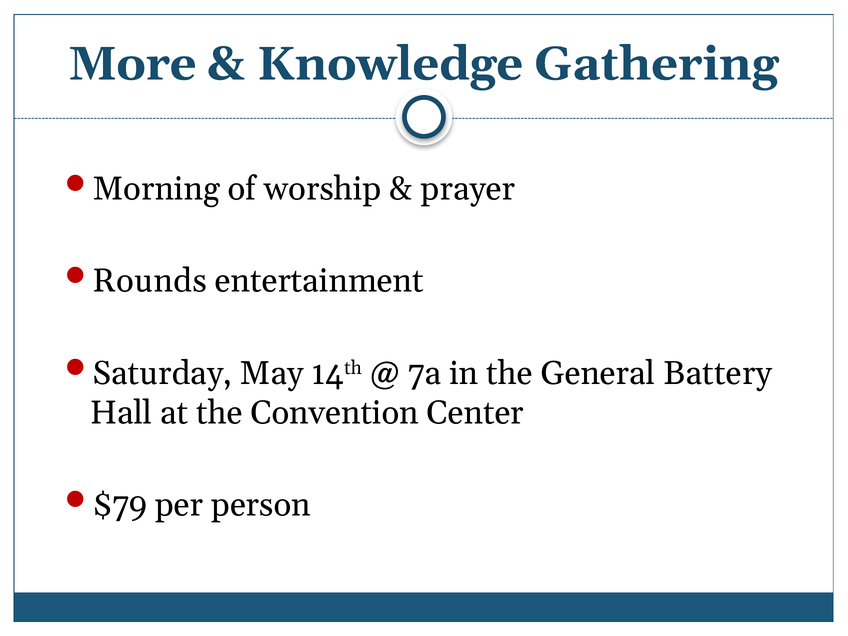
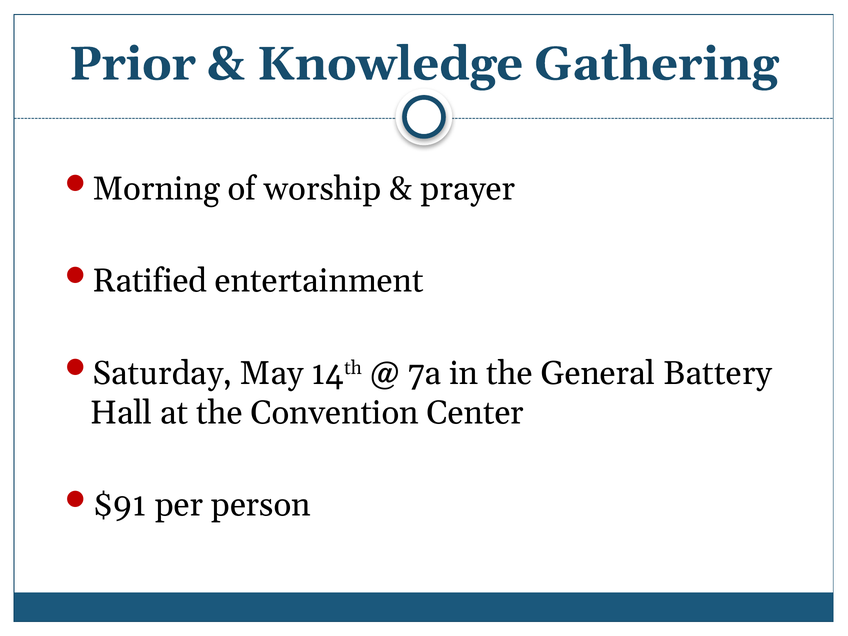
More: More -> Prior (132, 64)
Rounds: Rounds -> Ratified (150, 281)
$79: $79 -> $91 (120, 505)
